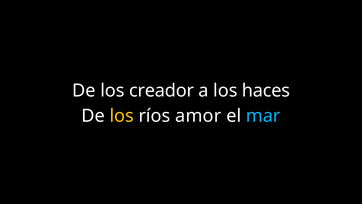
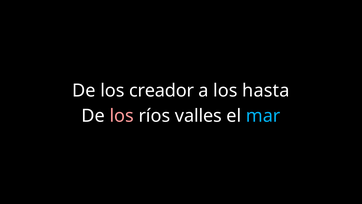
haces: haces -> hasta (266, 90)
los colour: yellow -> pink (122, 116)
amor: amor -> valles (198, 116)
